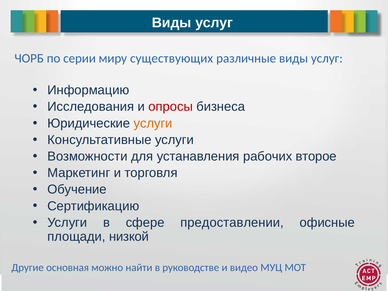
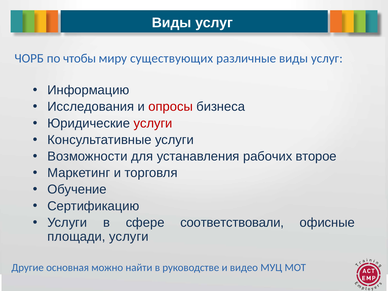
серии: серии -> чтобы (80, 58)
услуги colour: orange -> red (153, 123)
предоставлении: предоставлении -> соответствовали (232, 223)
площади низкой: низкой -> услуги (129, 236)
